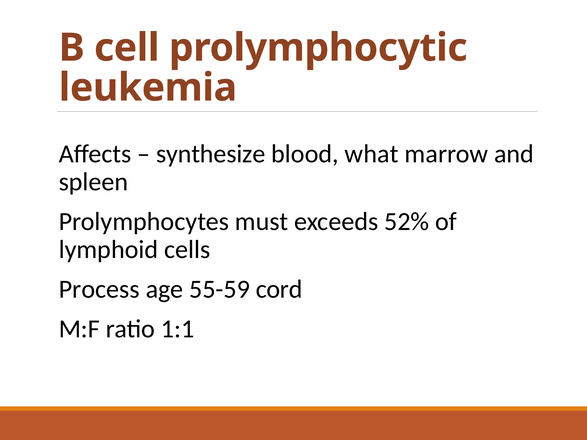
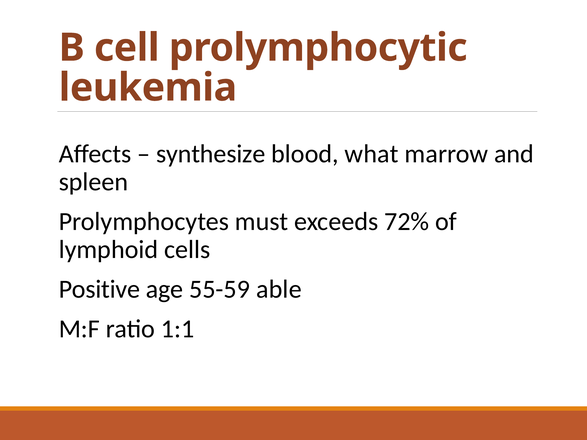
52%: 52% -> 72% (407, 222)
Process: Process -> Positive (99, 289)
cord: cord -> able (279, 289)
